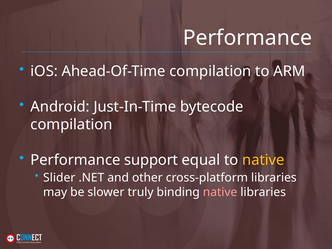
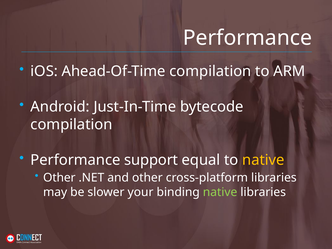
Slider: Slider -> Other (59, 178)
truly: truly -> your (141, 192)
native colour: pink -> light green (220, 192)
